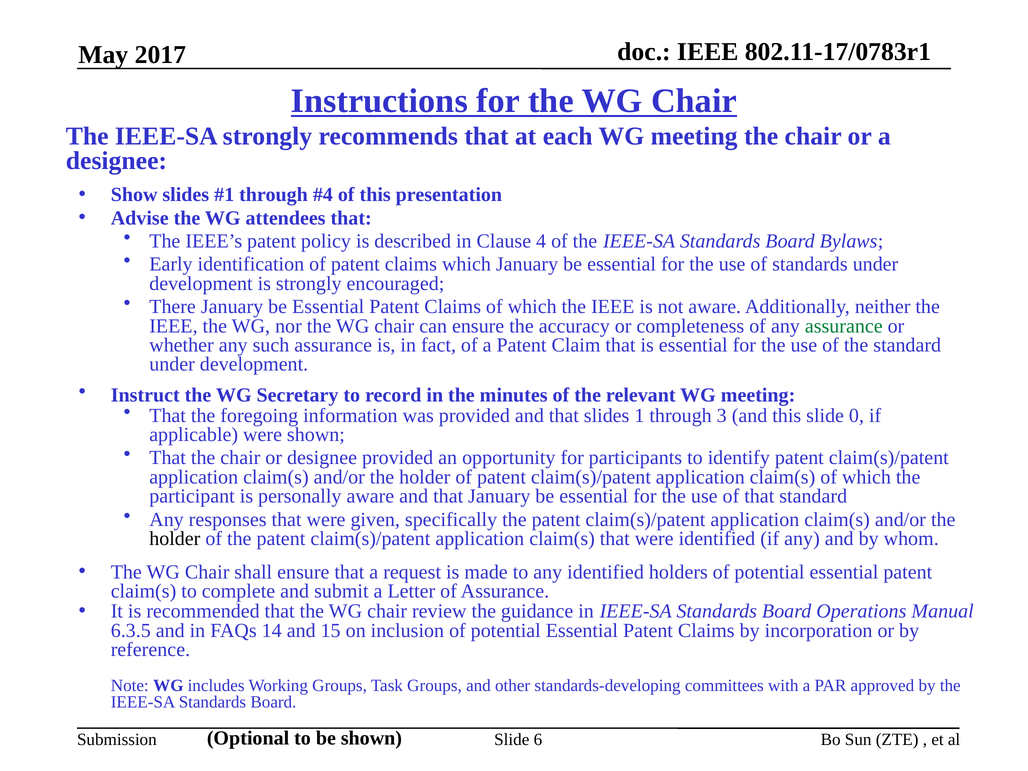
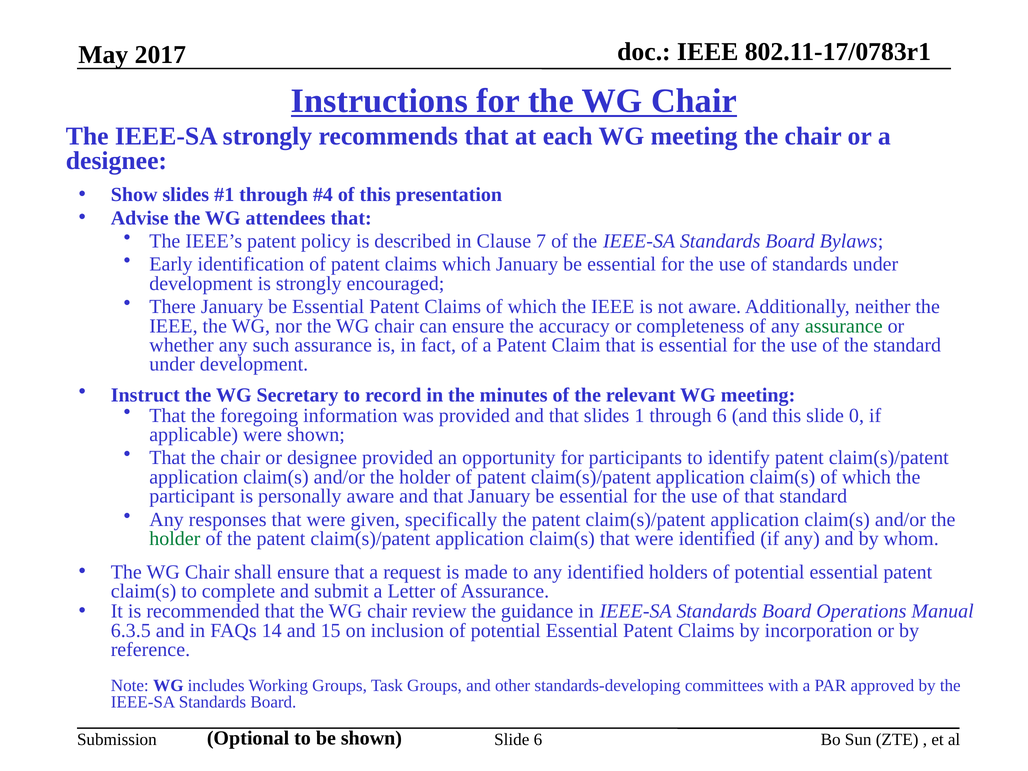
4: 4 -> 7 (541, 241)
through 3: 3 -> 6 (722, 415)
holder colour: black -> green (175, 539)
